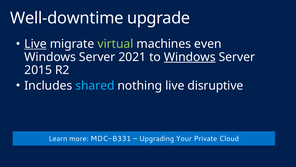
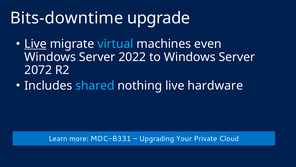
Well-downtime: Well-downtime -> Bits-downtime (67, 18)
virtual colour: light green -> light blue (115, 44)
2021: 2021 -> 2022 (132, 57)
Windows underline: present -> none (190, 57)
2015: 2015 -> 2072 (38, 70)
disruptive: disruptive -> hardware (215, 85)
